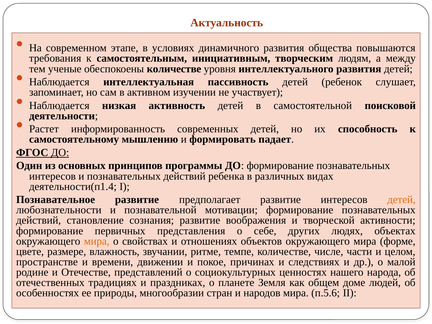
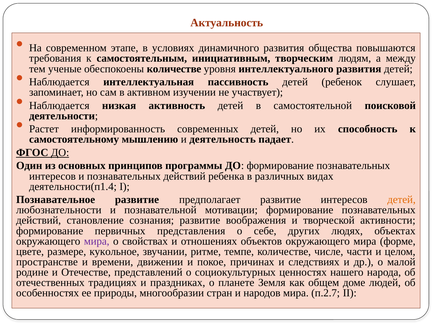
формировать: формировать -> деятельность (223, 139)
мира colour: orange -> purple (97, 241)
влажность: влажность -> кукольное (114, 252)
п.5.6: п.5.6 -> п.2.7 (326, 293)
